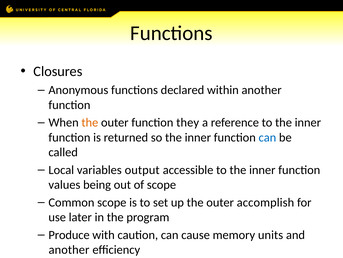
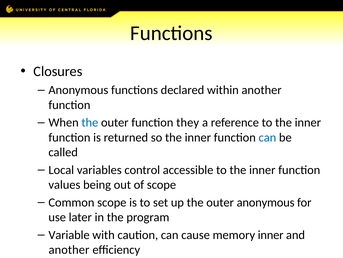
the colour: orange -> blue (90, 122)
output: output -> control (142, 169)
outer accomplish: accomplish -> anonymous (266, 202)
Produce: Produce -> Variable (69, 234)
memory units: units -> inner (271, 234)
